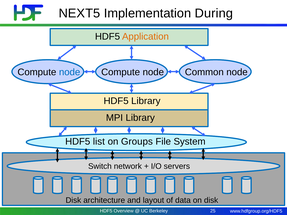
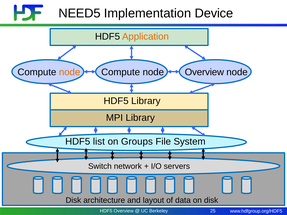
NEXT5: NEXT5 -> NEED5 (80, 13)
During: During -> Device (214, 13)
node colour: blue -> orange (70, 72)
node Common: Common -> Overview (204, 72)
